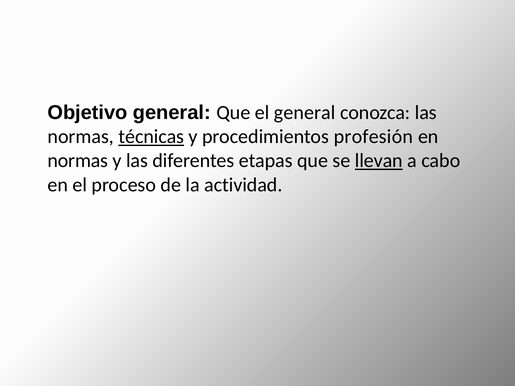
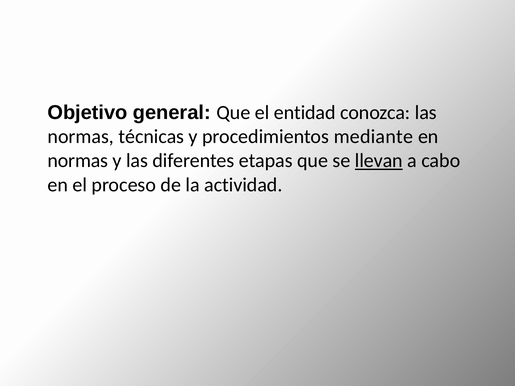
el general: general -> entidad (305, 113)
técnicas underline: present -> none (151, 137)
profesión: profesión -> mediante (373, 137)
